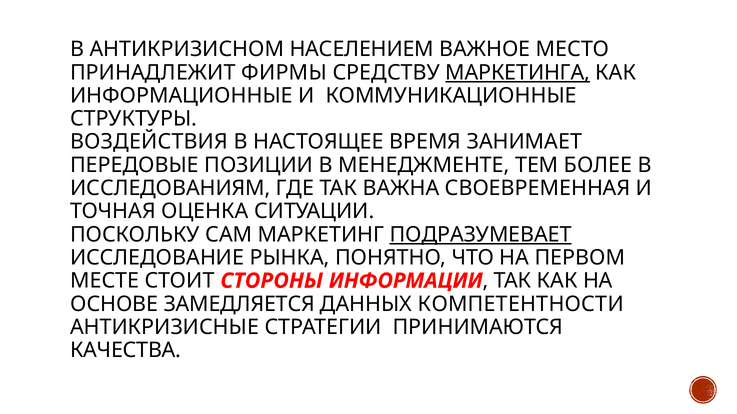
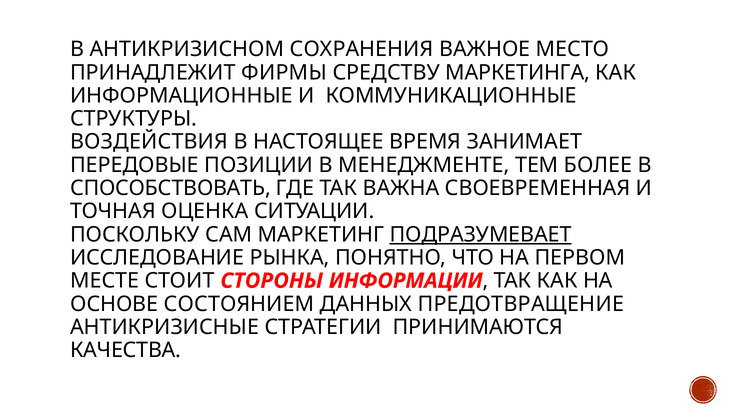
НАСЕЛЕНИЕМ: НАСЕЛЕНИЕМ -> СОХРАНЕНИЯ (362, 49)
МАРКЕТИНГА underline: present -> none (518, 73)
ИССЛЕДОВАНИЯМ: ИССЛЕДОВАНИЯМ -> СПОСОБСТВОВАТЬ (170, 188)
ЗАМЕДЛЯЕТСЯ: ЗАМЕДЛЯЕТСЯ -> СОСТОЯНИЕМ (239, 304)
КОМПЕТЕНТНОСТИ: КОМПЕТЕНТНОСТИ -> ПРЕДОТВРАЩЕНИЕ (521, 304)
